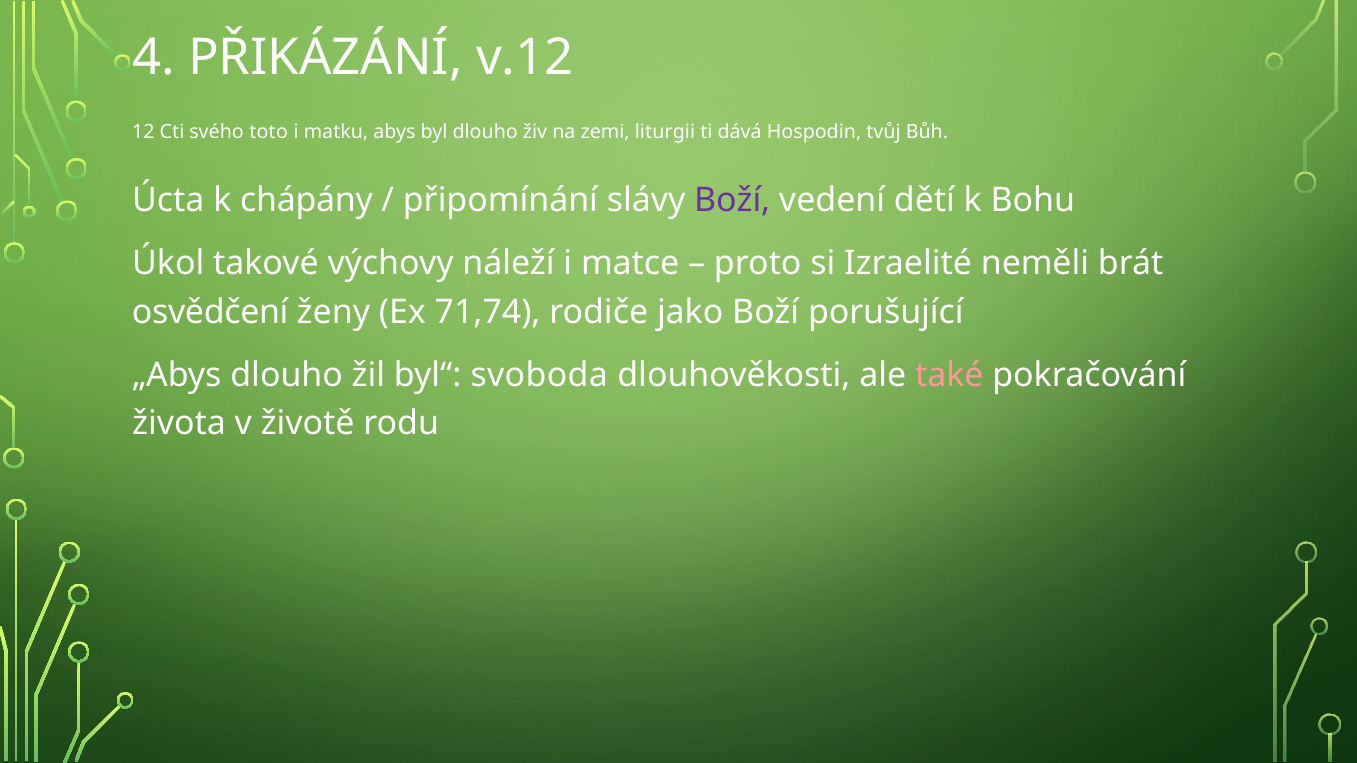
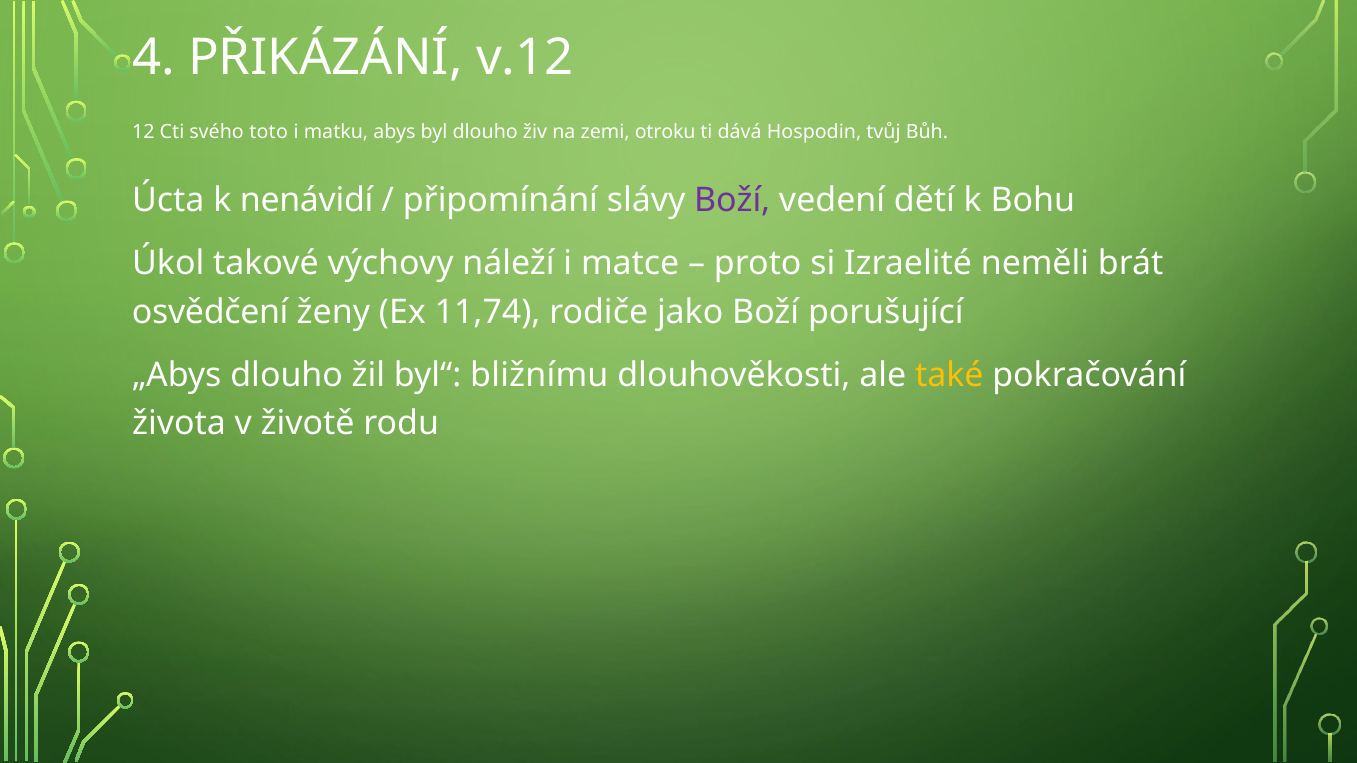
liturgii: liturgii -> otroku (665, 132)
chápány: chápány -> nenávidí (307, 200)
71,74: 71,74 -> 11,74 (488, 312)
svoboda: svoboda -> bližnímu (539, 375)
také colour: pink -> yellow (949, 375)
